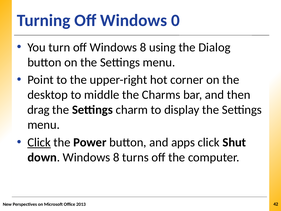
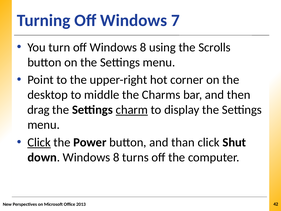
0: 0 -> 7 (175, 20)
Dialog: Dialog -> Scrolls (215, 47)
charm underline: none -> present (132, 110)
apps: apps -> than (183, 142)
